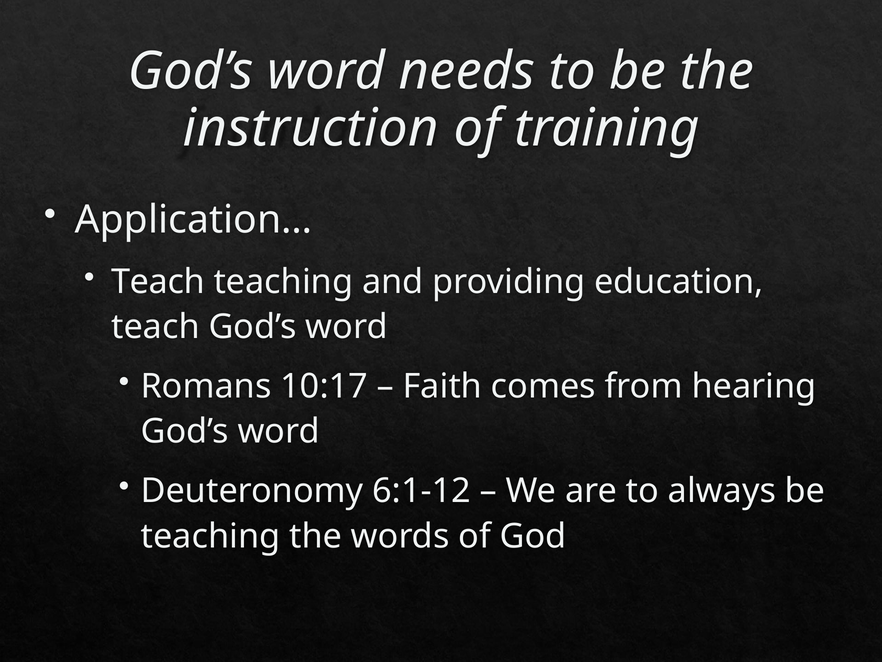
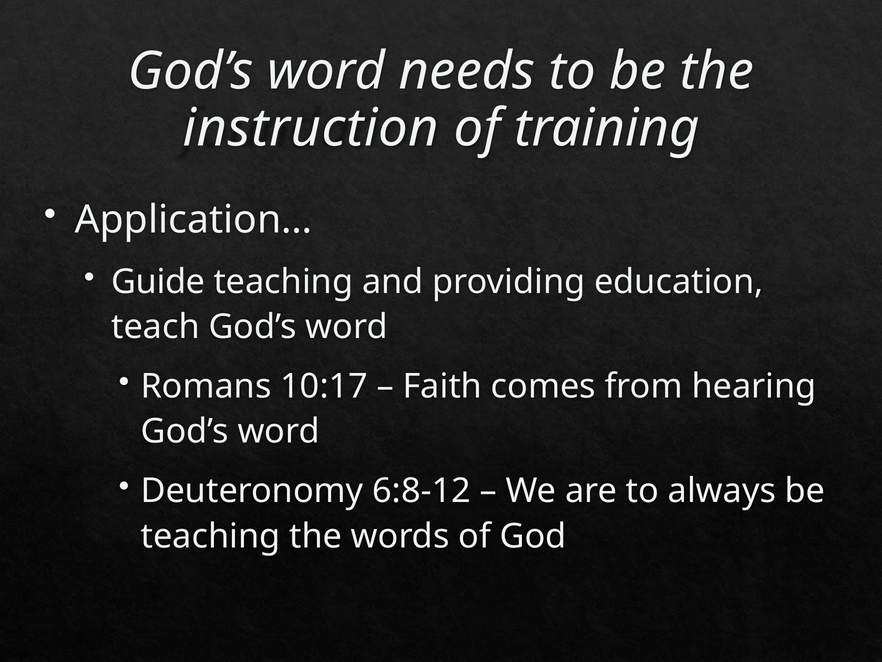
Teach: Teach -> Guide (158, 282)
6:1-12: 6:1-12 -> 6:8-12 (422, 491)
